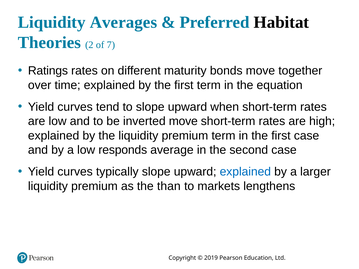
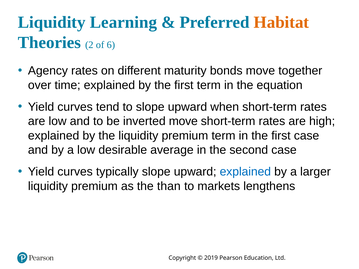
Averages: Averages -> Learning (123, 22)
Habitat colour: black -> orange (281, 22)
7: 7 -> 6 (111, 45)
Ratings: Ratings -> Agency (48, 71)
responds: responds -> desirable (123, 150)
